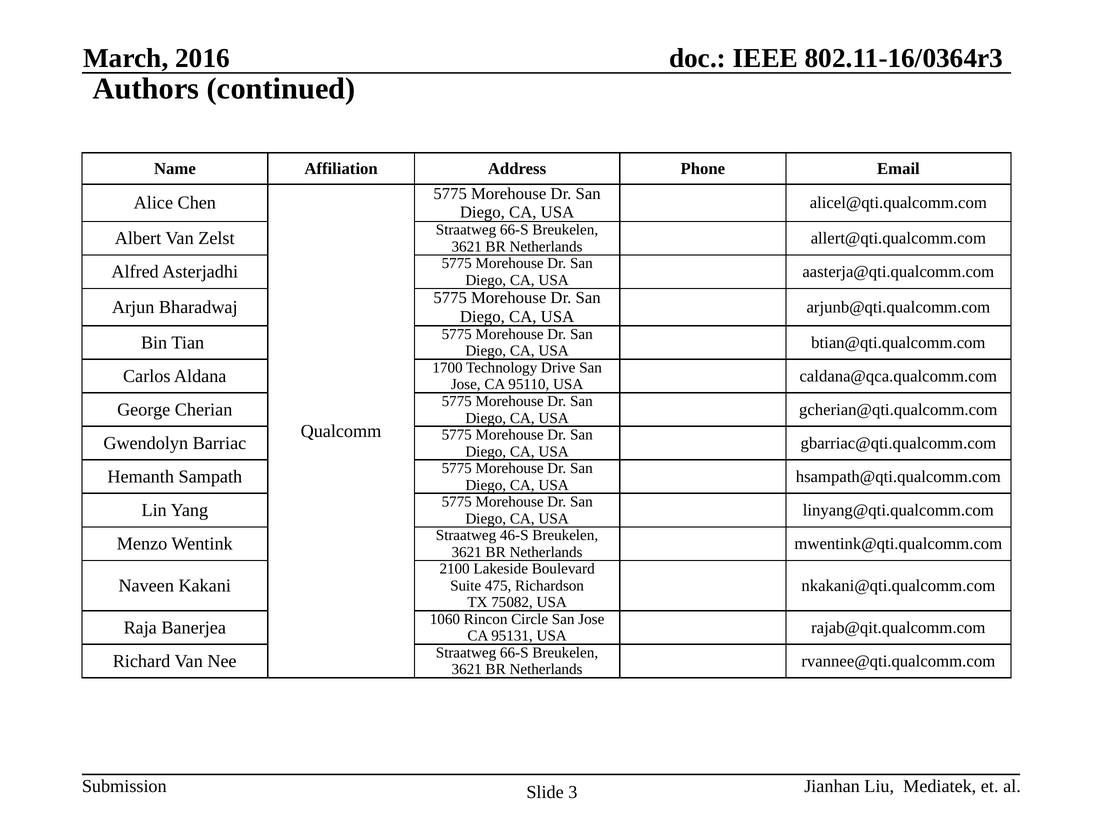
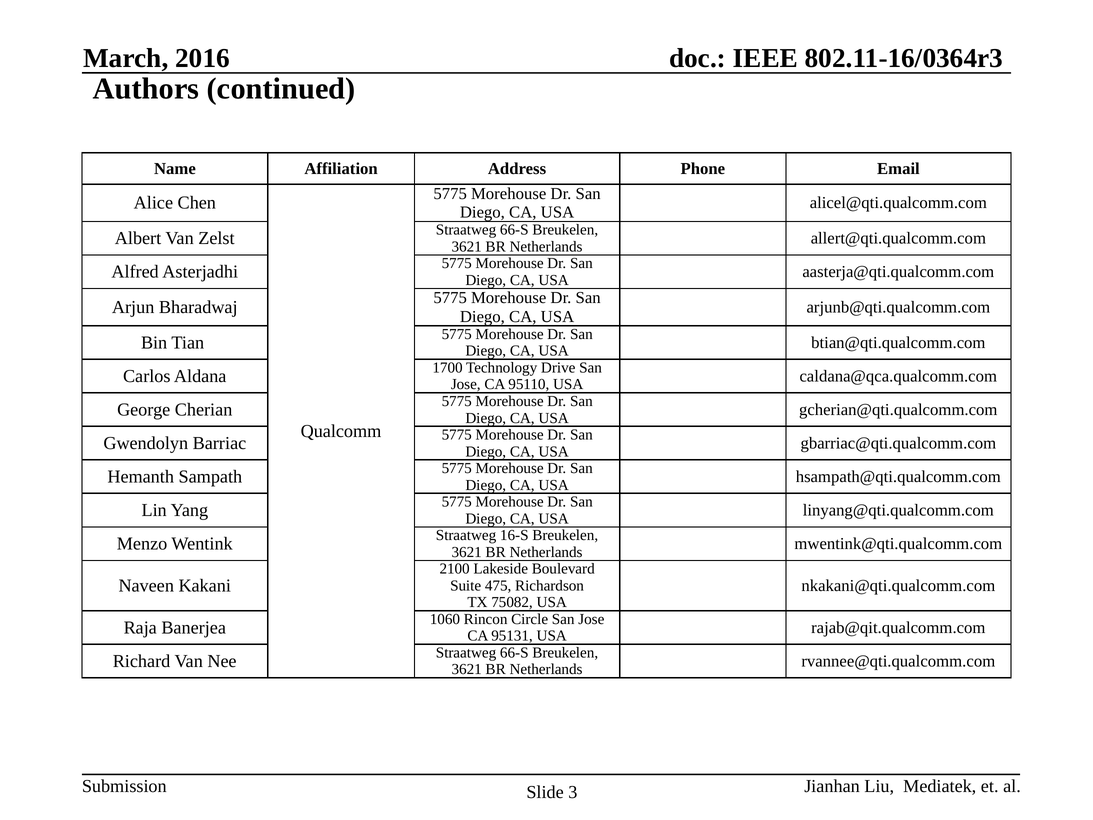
46-S: 46-S -> 16-S (514, 535)
